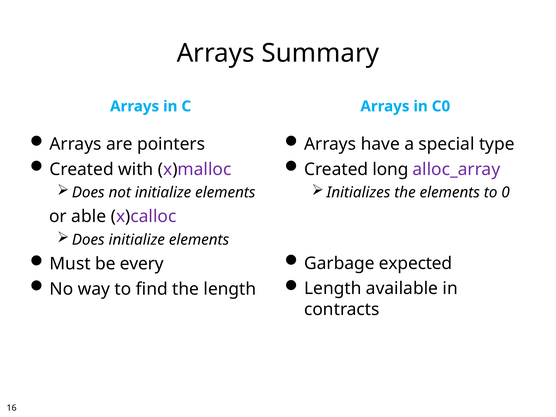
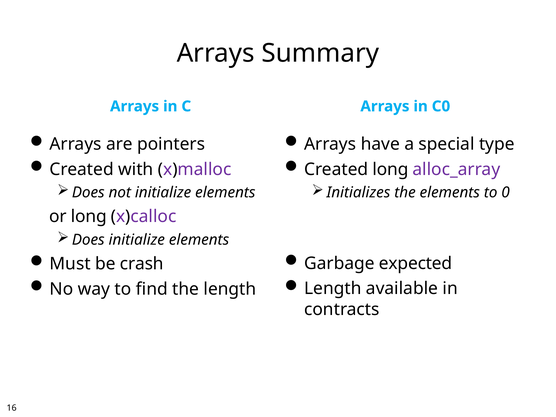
or able: able -> long (89, 217)
every: every -> crash (142, 264)
